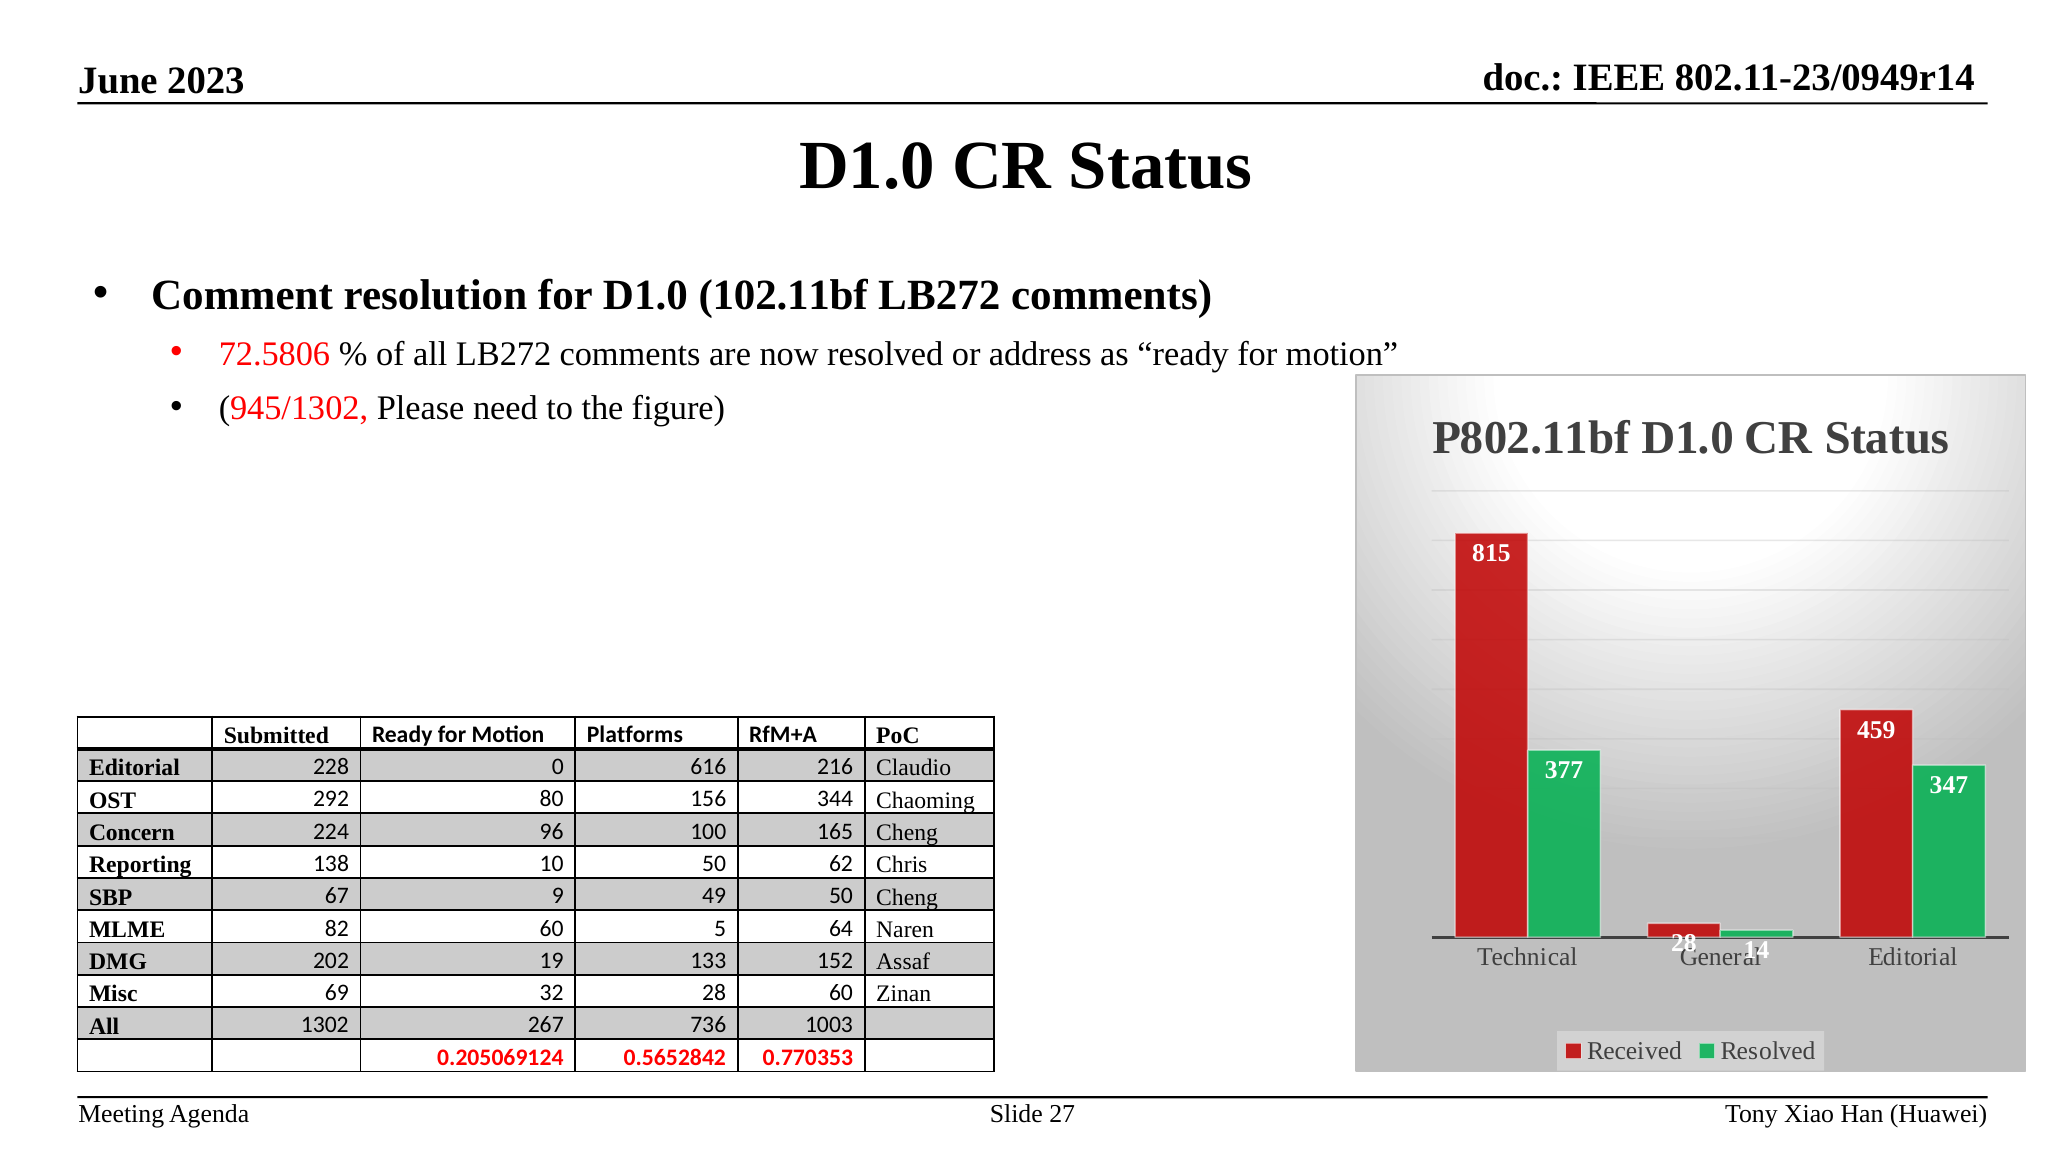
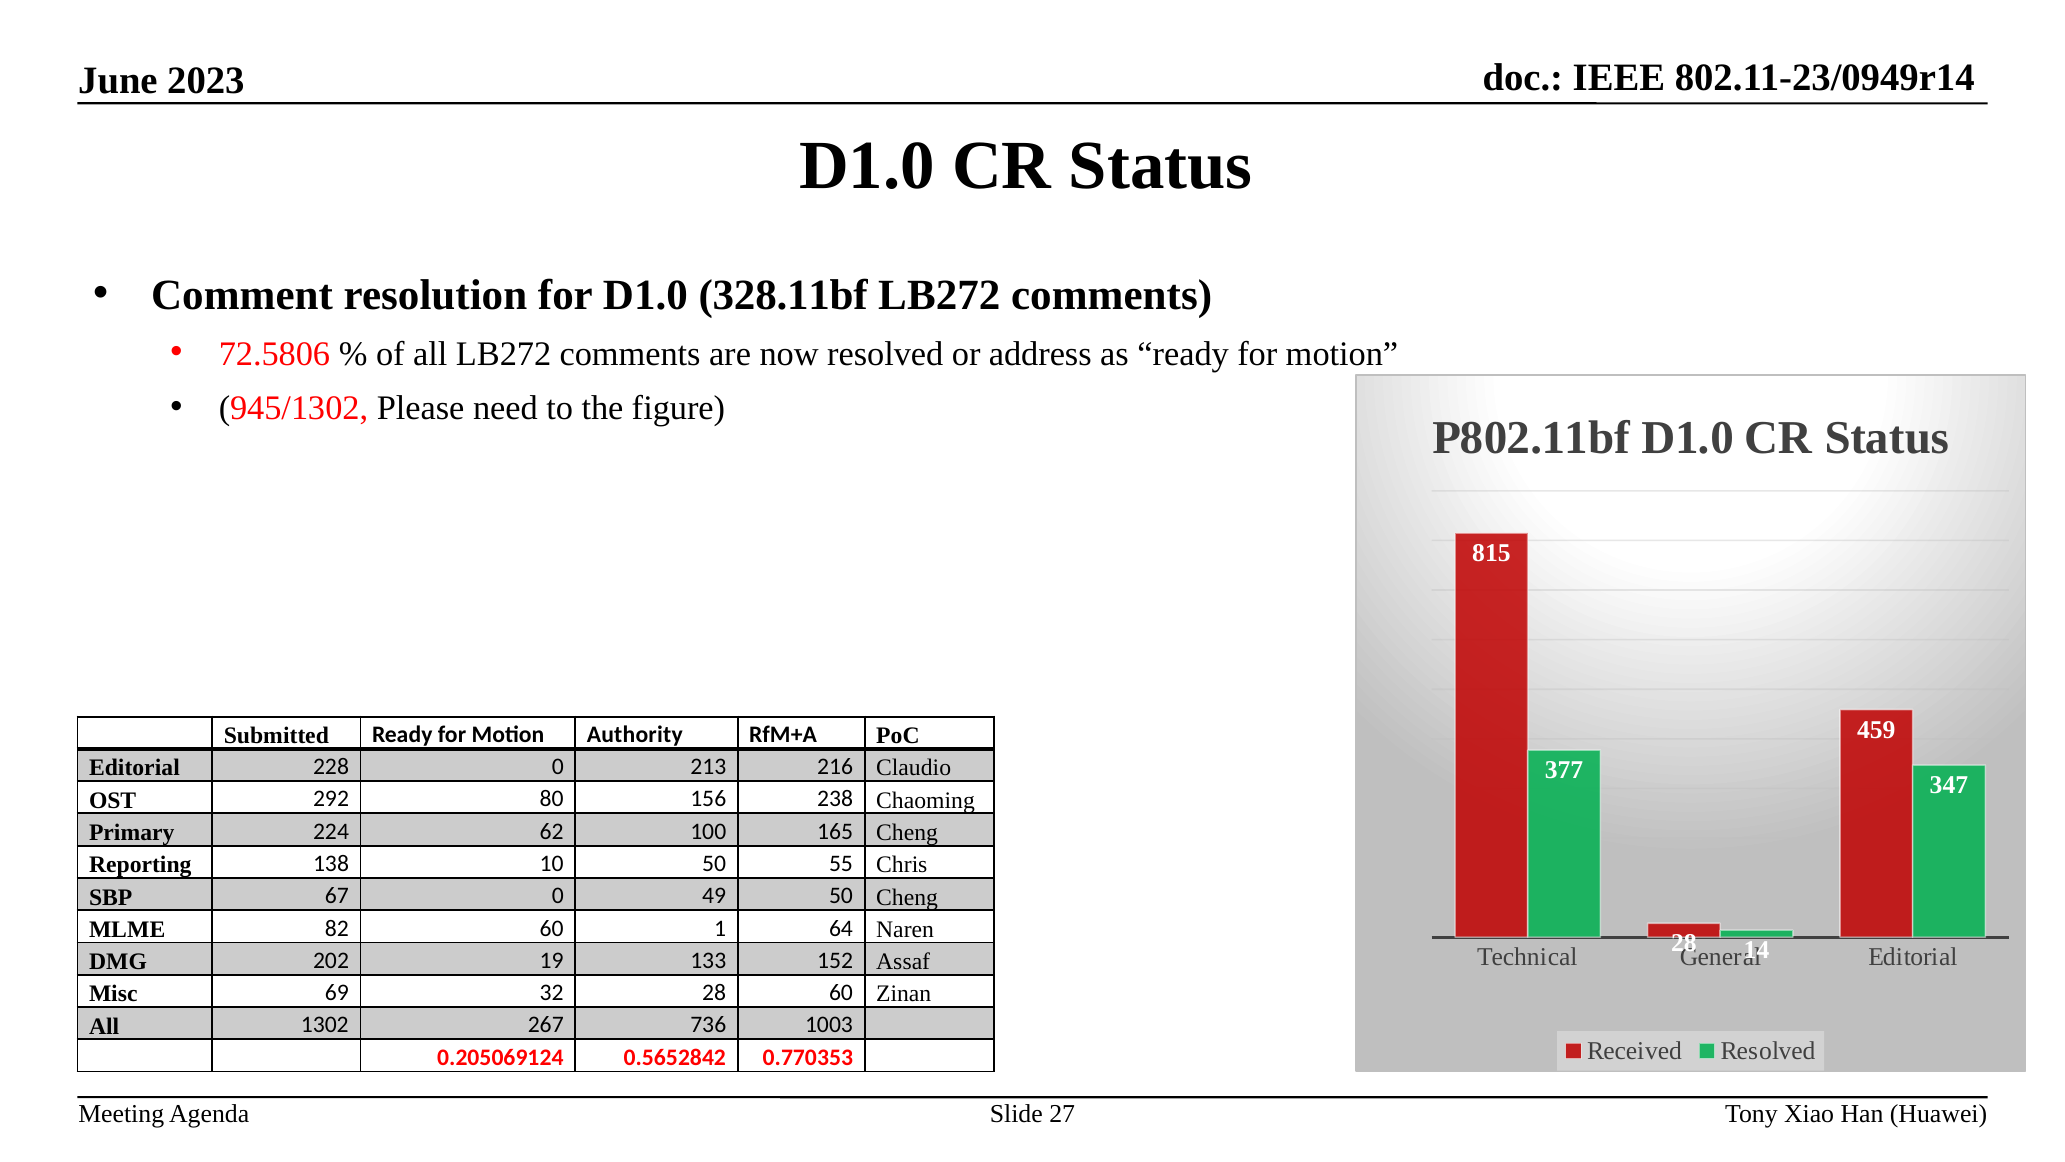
102.11bf: 102.11bf -> 328.11bf (783, 295)
Platforms: Platforms -> Authority (635, 734)
616: 616 -> 213 (708, 767)
344: 344 -> 238 (835, 799)
Concern: Concern -> Primary (132, 832)
96: 96 -> 62 (552, 831)
62: 62 -> 55 (841, 863)
67 9: 9 -> 0 (558, 896)
5: 5 -> 1 (720, 928)
